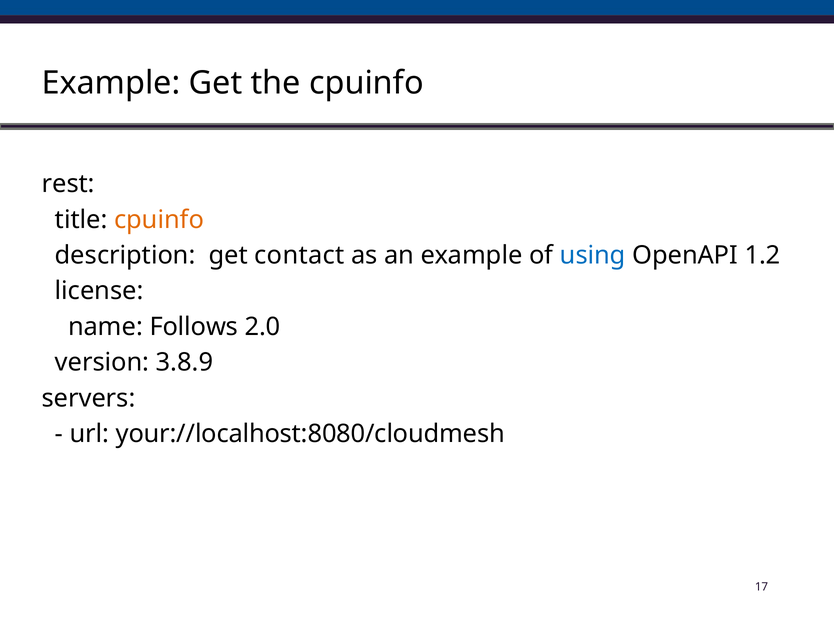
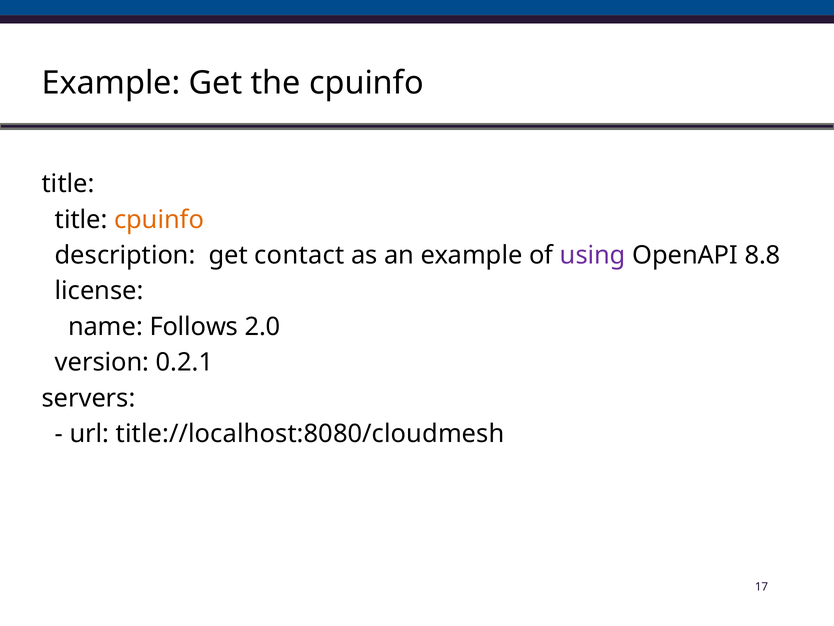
rest: rest -> title (68, 184)
using colour: blue -> purple (593, 255)
1.2: 1.2 -> 8.8 (763, 255)
3.8.9: 3.8.9 -> 0.2.1 (184, 362)
your://localhost:8080/cloudmesh: your://localhost:8080/cloudmesh -> title://localhost:8080/cloudmesh (310, 433)
